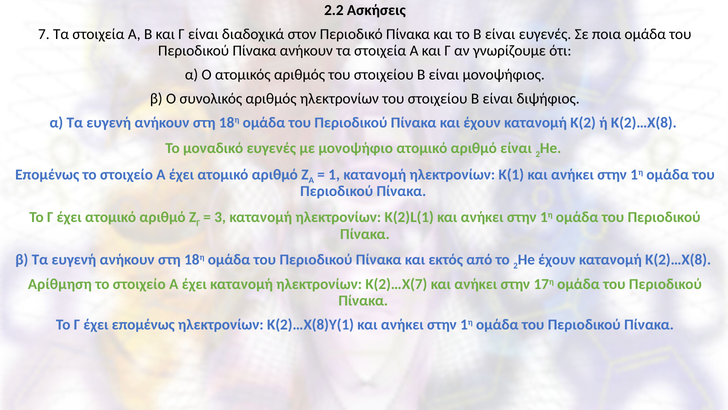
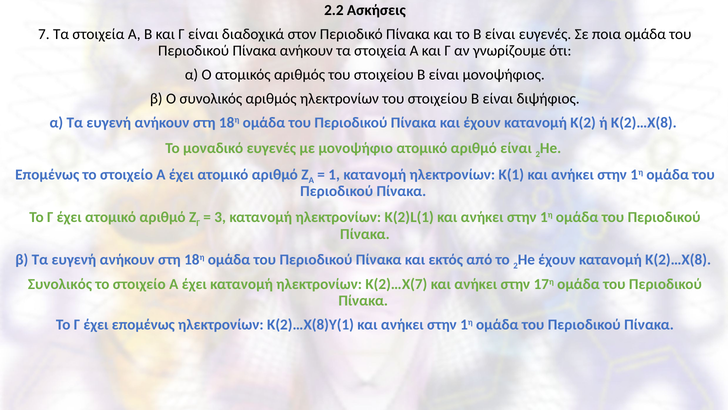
Αρίθμηση: Αρίθμηση -> Συνολικός (60, 284)
